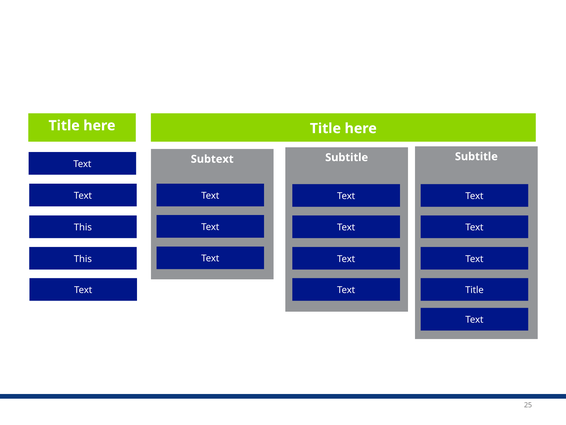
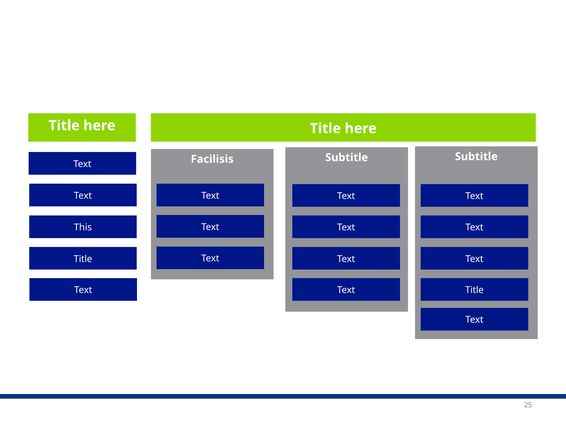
Subtext: Subtext -> Facilisis (212, 159)
This: This -> Title (83, 259)
